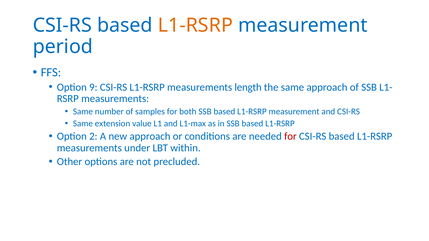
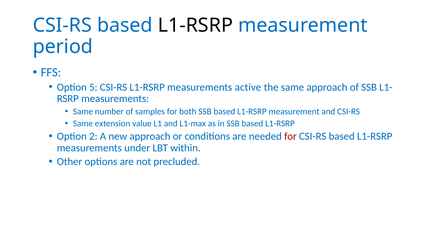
L1-RSRP colour: orange -> black (195, 25)
9: 9 -> 5 (93, 87)
length: length -> active (248, 87)
